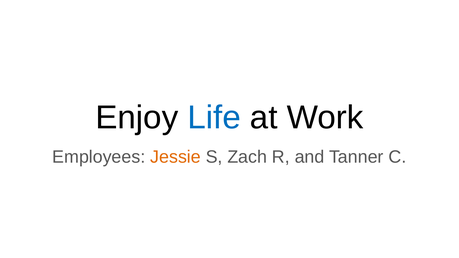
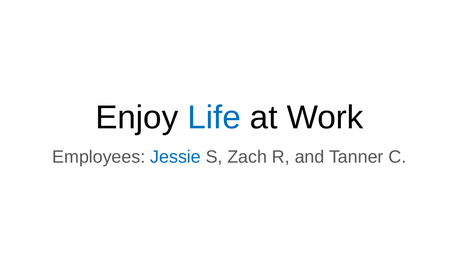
Jessie colour: orange -> blue (176, 157)
